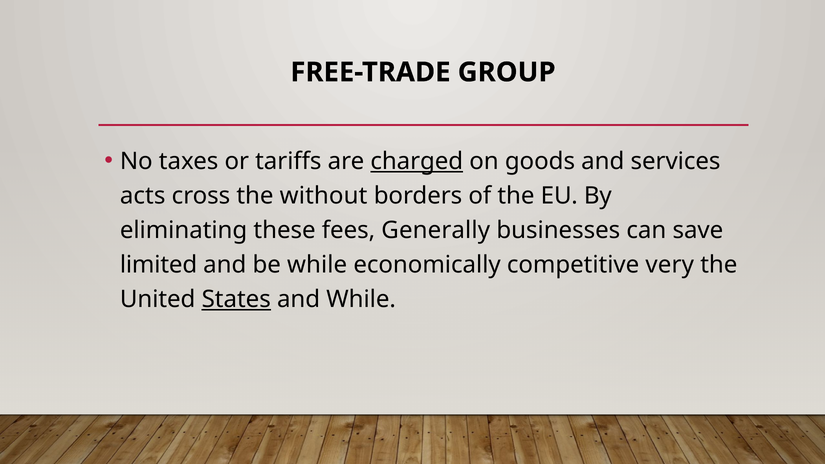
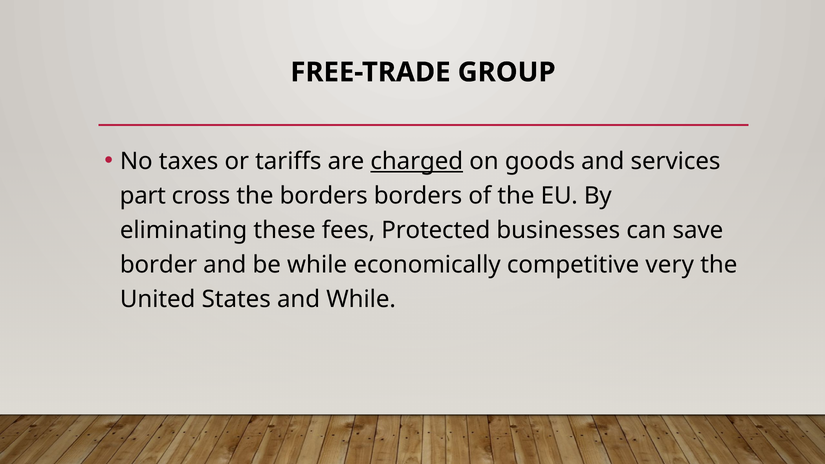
acts: acts -> part (143, 196)
the without: without -> borders (324, 196)
Generally: Generally -> Protected (436, 230)
limited: limited -> border (158, 265)
States underline: present -> none (236, 300)
